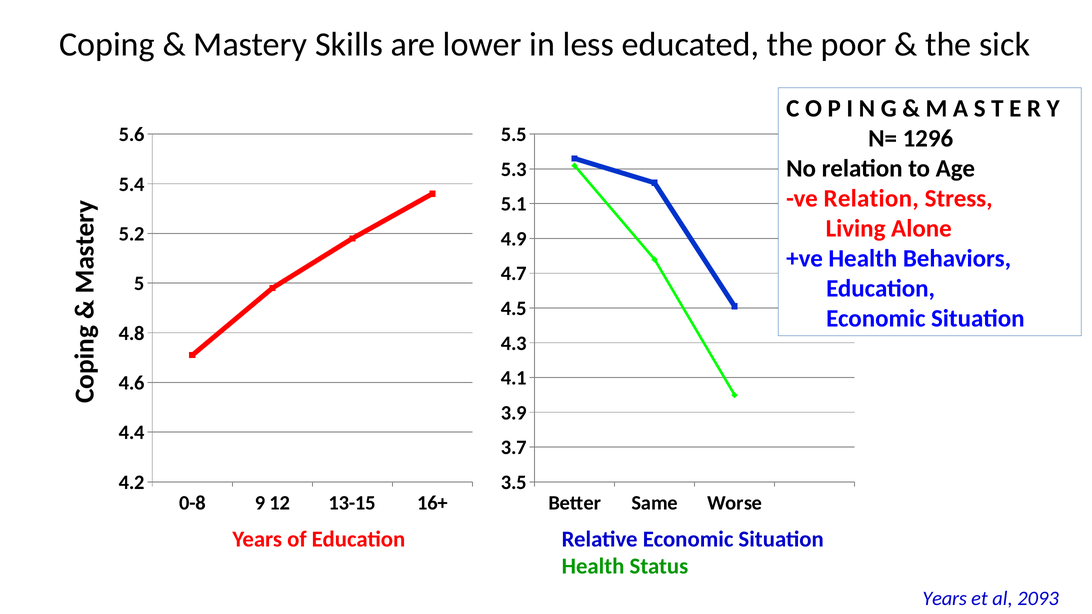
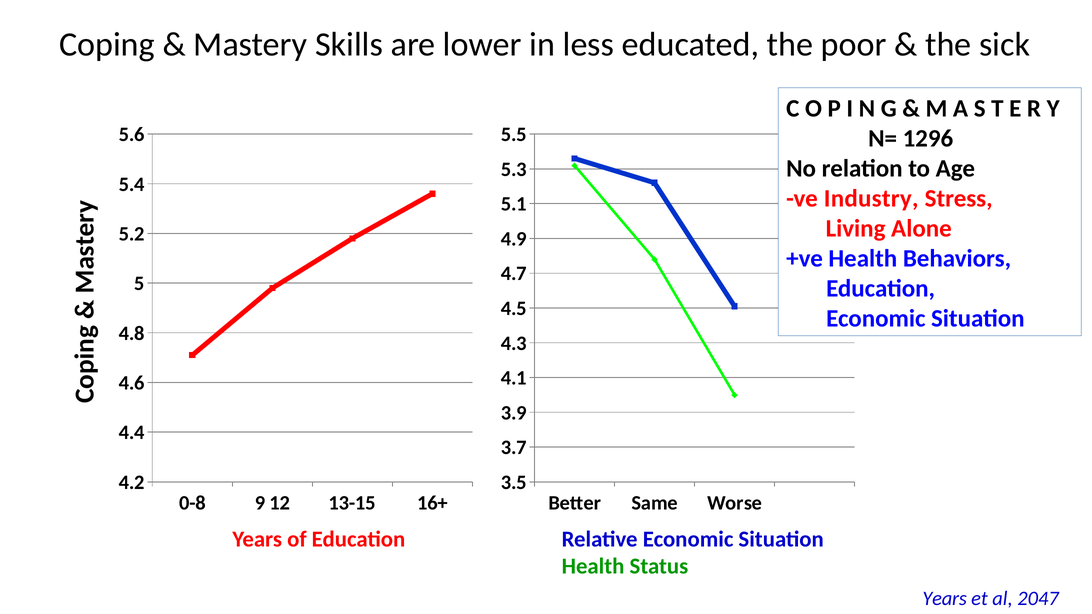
ve Relation: Relation -> Industry (871, 199)
2093: 2093 -> 2047 (1038, 599)
